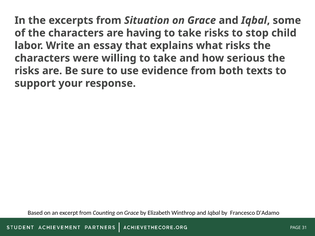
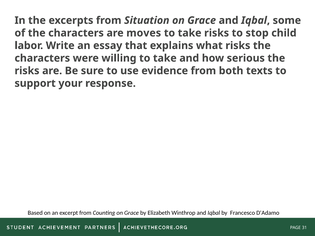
having: having -> moves (144, 33)
